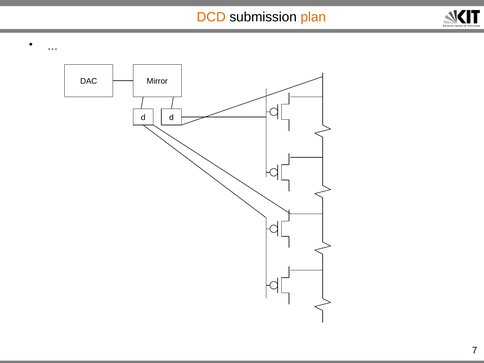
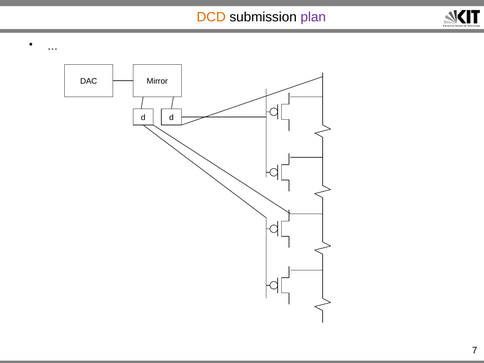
plan colour: orange -> purple (313, 17)
